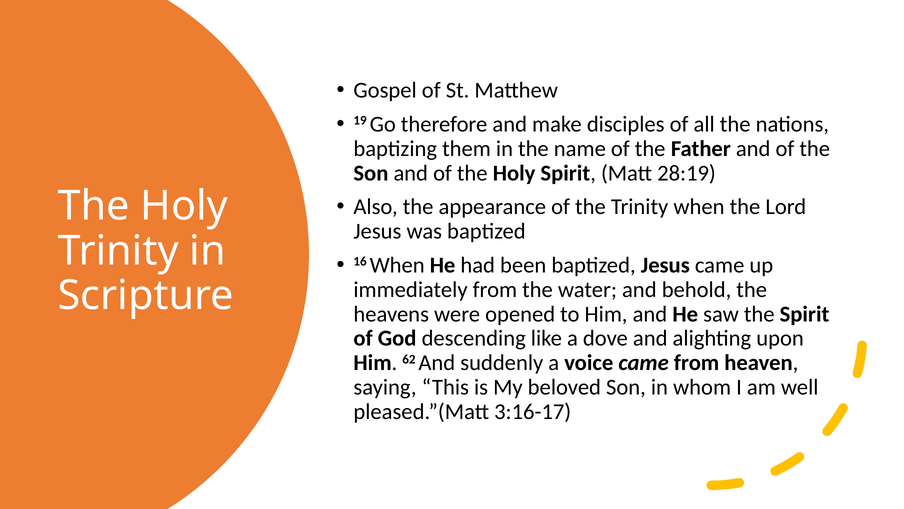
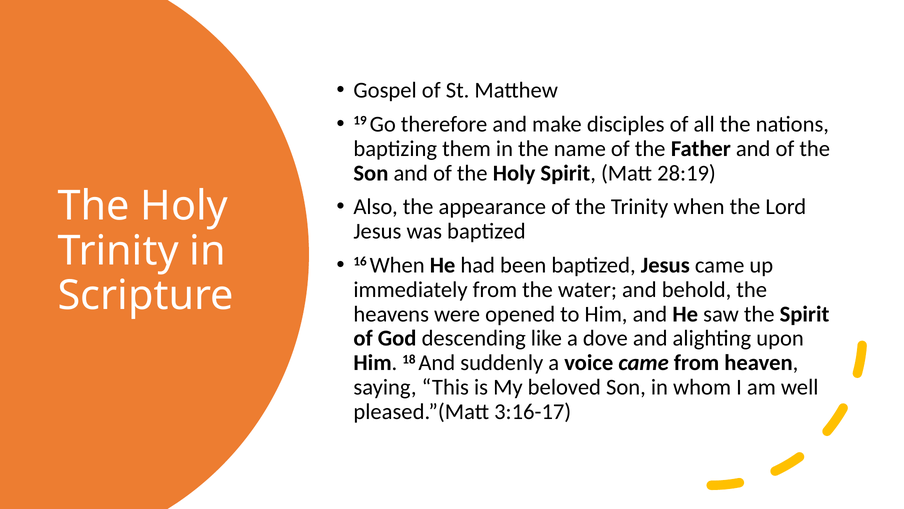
62: 62 -> 18 (409, 359)
